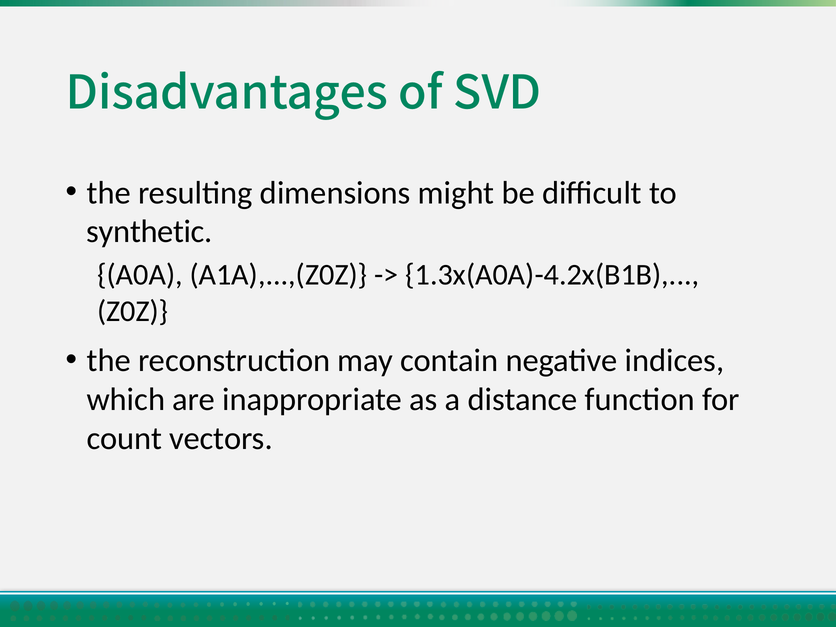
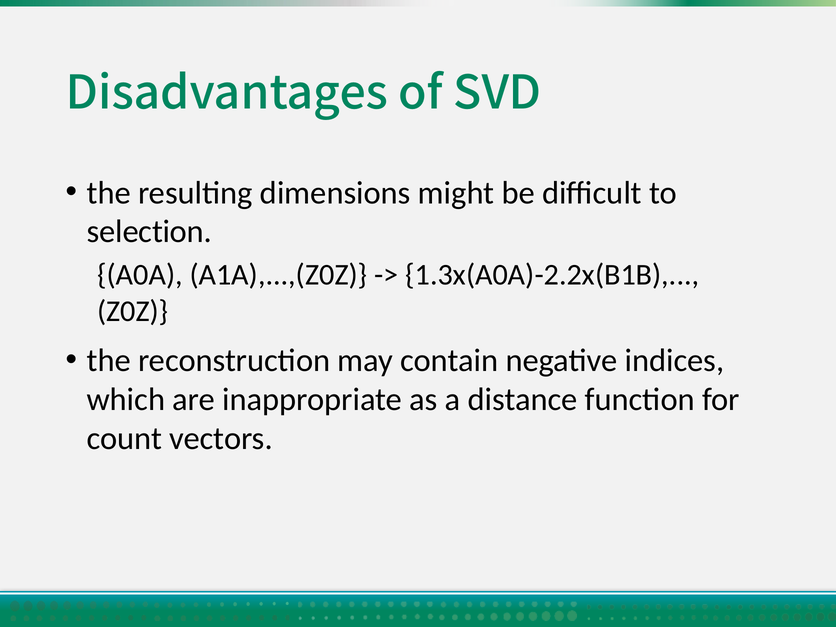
synthetic: synthetic -> selection (149, 232)
1.3x(A0A)-4.2x(B1B: 1.3x(A0A)-4.2x(B1B -> 1.3x(A0A)-2.2x(B1B (552, 275)
